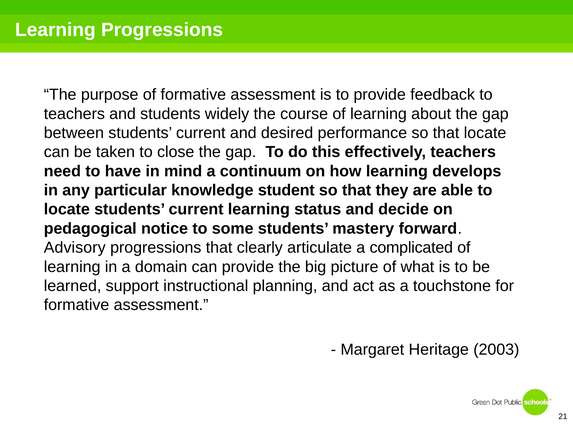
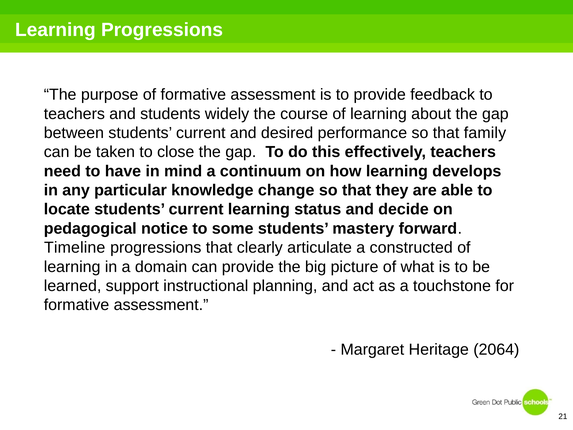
that locate: locate -> family (485, 133)
student: student -> change (286, 190)
Advisory: Advisory -> Timeline (75, 247)
complicated: complicated -> constructed (411, 247)
2003: 2003 -> 2064 (496, 349)
